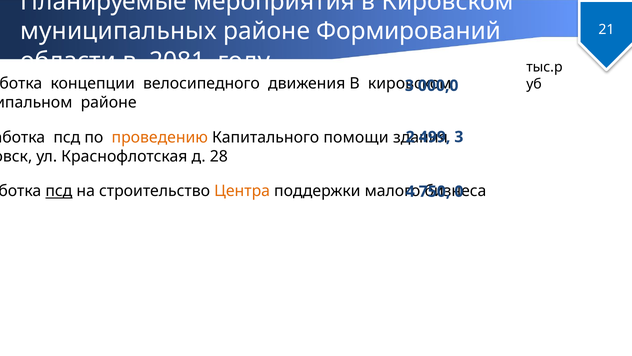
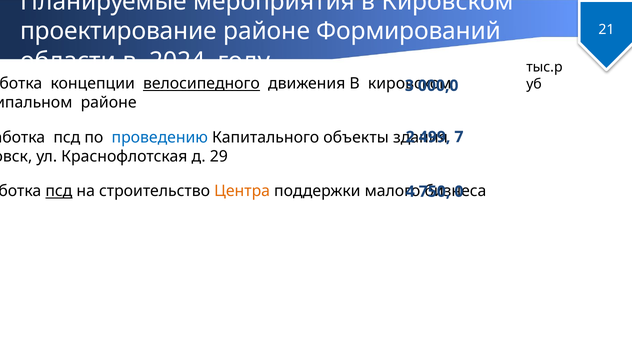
муниципальных: муниципальных -> проектирование (119, 31)
2081: 2081 -> 2024 (177, 61)
велосипедного underline: none -> present (201, 83)
проведению colour: orange -> blue (160, 137)
помощи: помощи -> объекты (356, 137)
3: 3 -> 7 (459, 137)
28: 28 -> 29 (219, 156)
